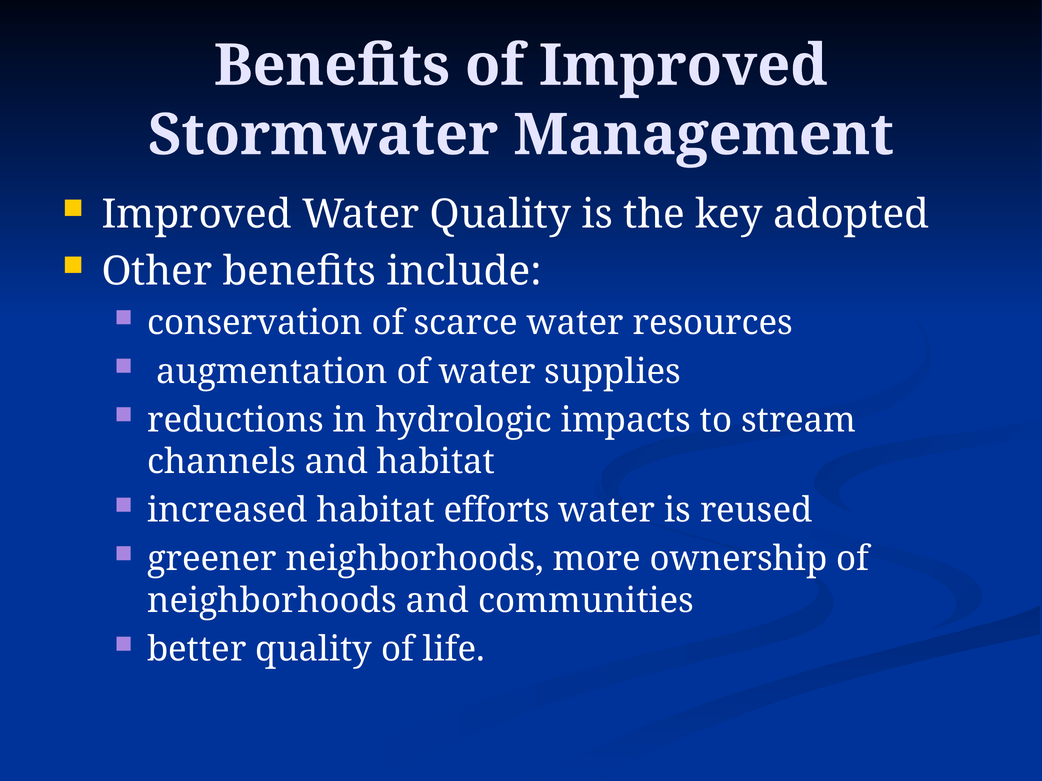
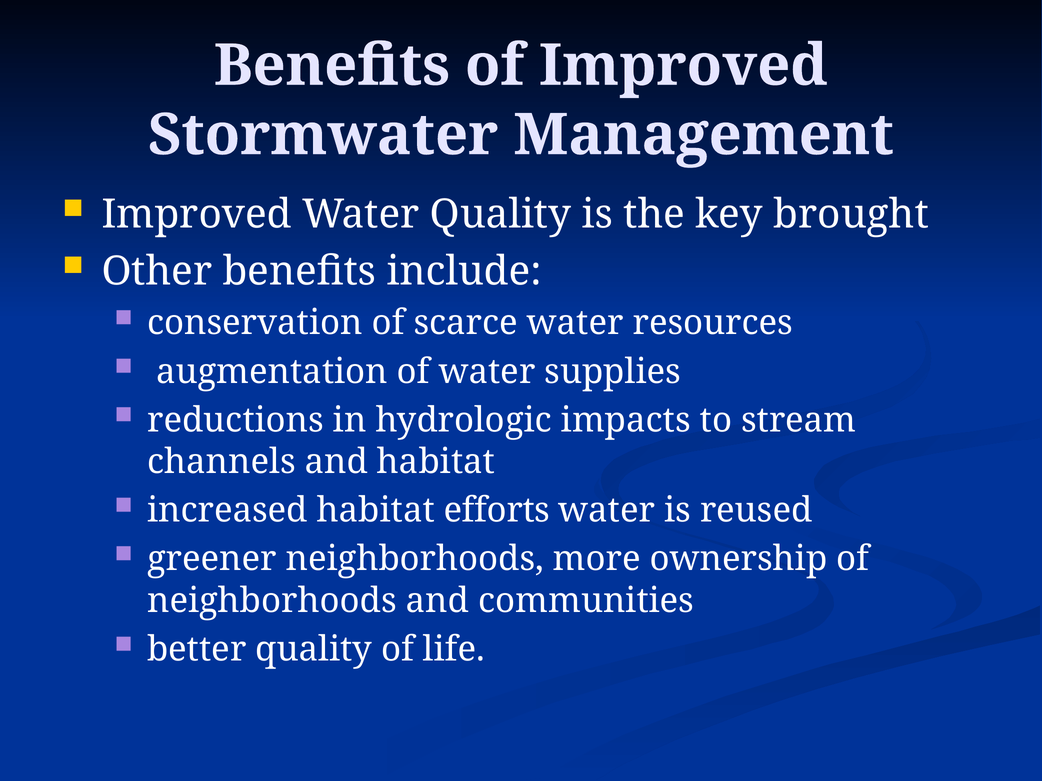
adopted: adopted -> brought (851, 215)
